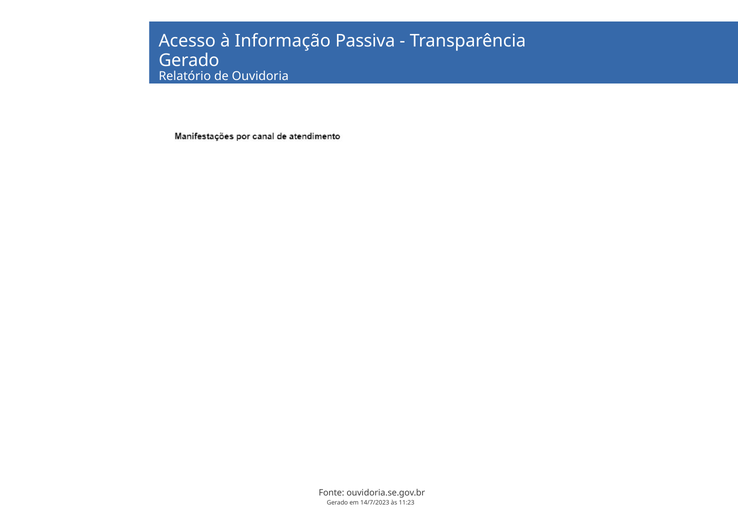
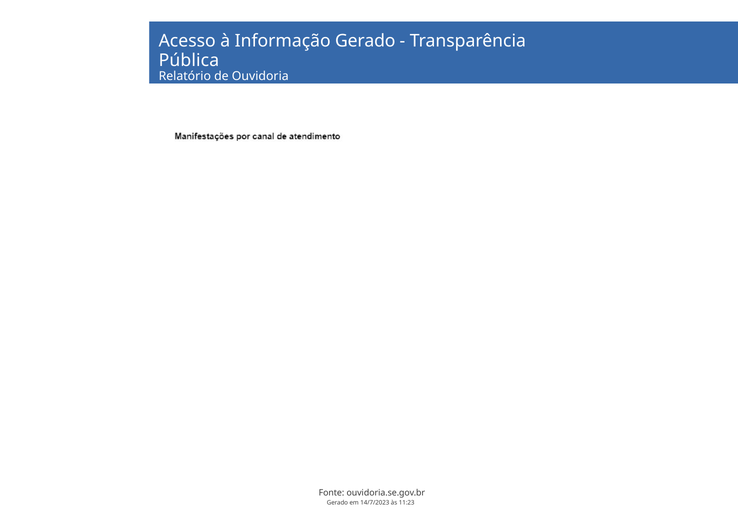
Informação Passiva: Passiva -> Gerado (365, 41)
Gerado: Gerado -> Pública (189, 60)
